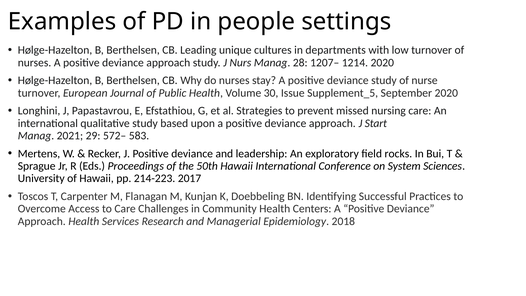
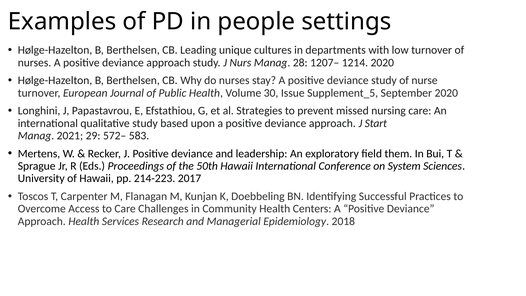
rocks: rocks -> them (398, 154)
